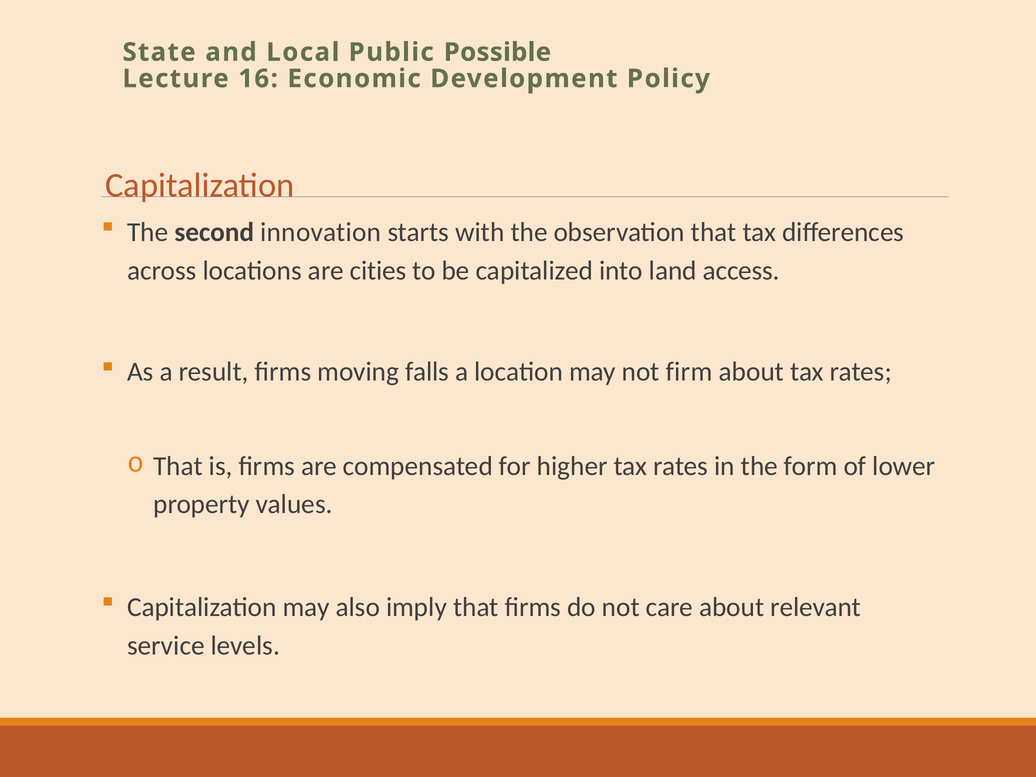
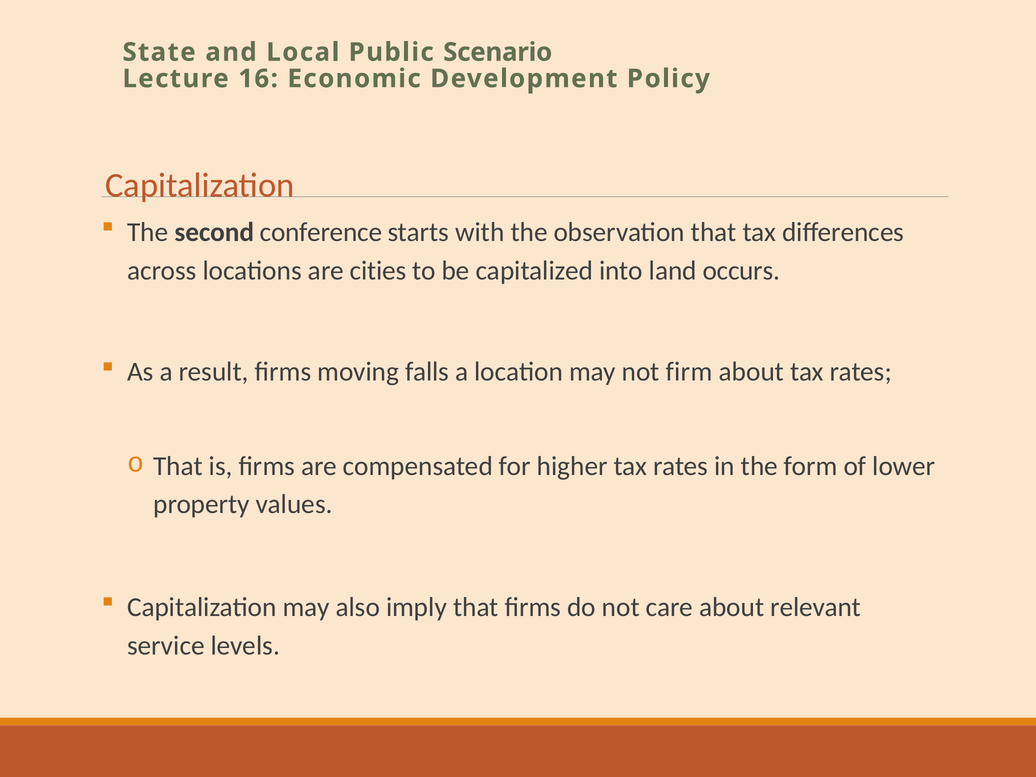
Possible: Possible -> Scenario (498, 52)
innovation: innovation -> conference (321, 232)
access: access -> occurs (741, 271)
